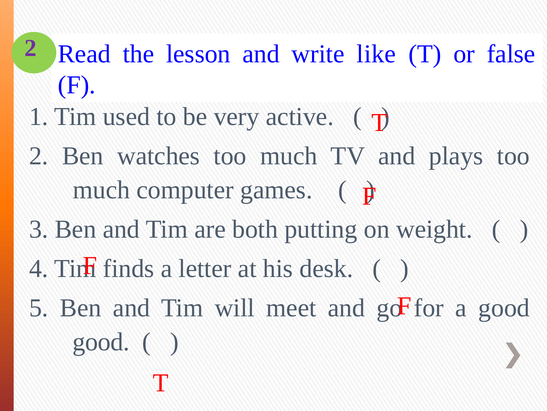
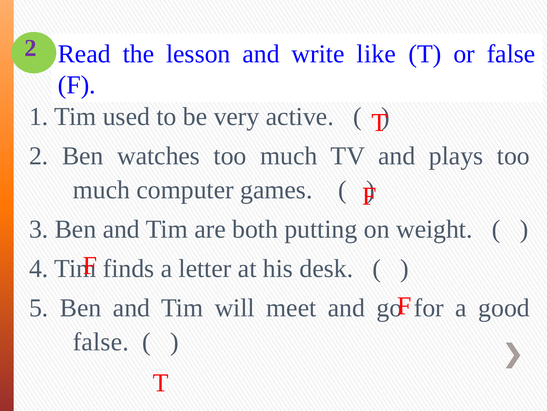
good: good -> false (101, 341)
